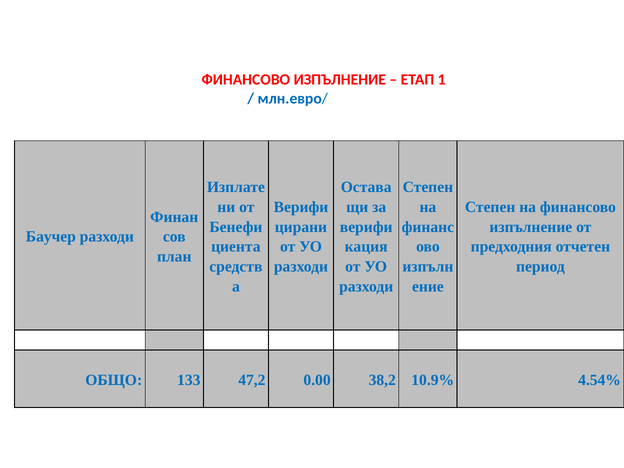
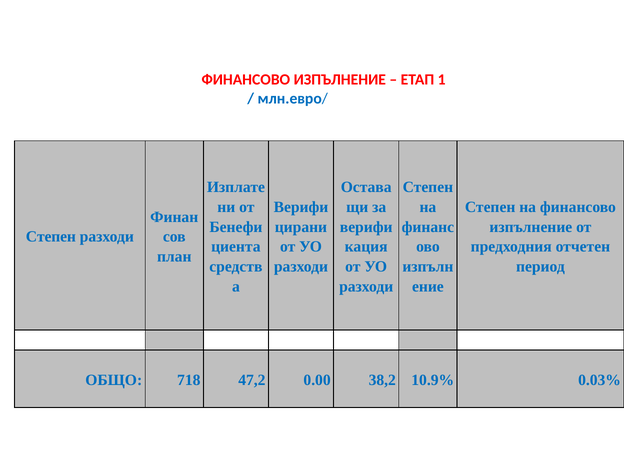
Баучер: Баучер -> Степен (51, 237)
133: 133 -> 718 (189, 380)
4.54%: 4.54% -> 0.03% (600, 380)
